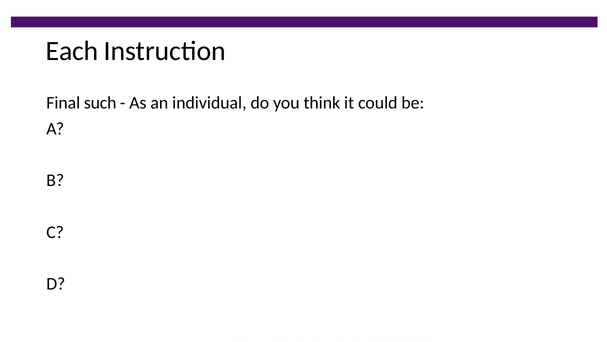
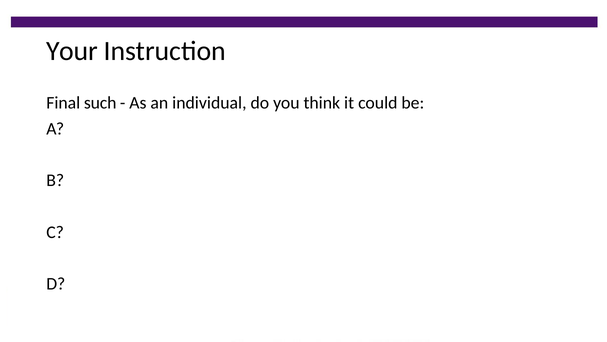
Each: Each -> Your (72, 51)
